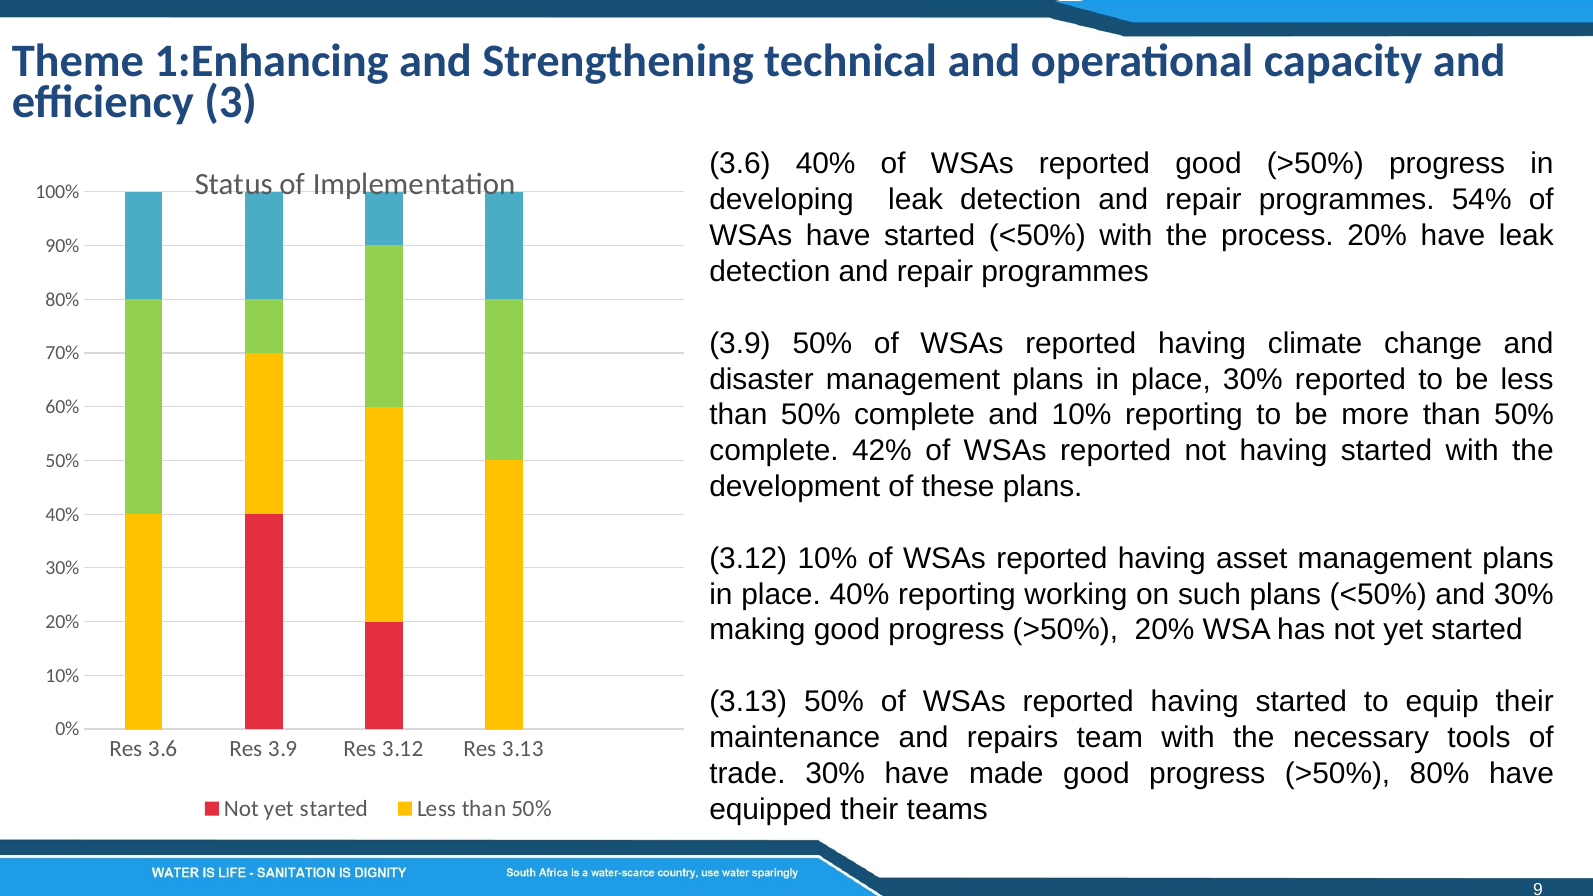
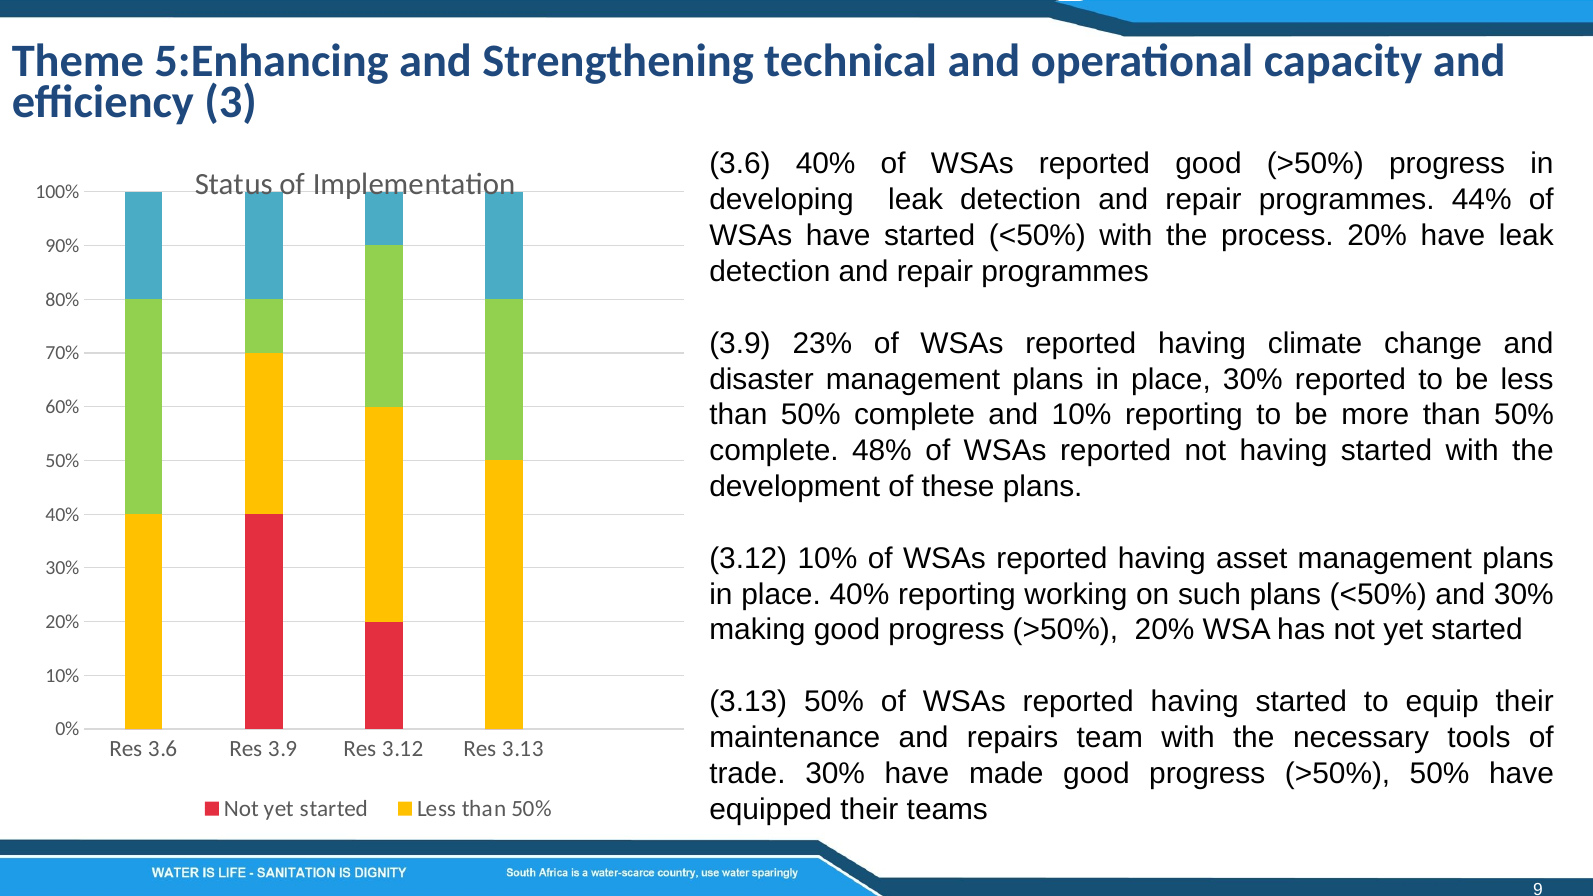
1:Enhancing: 1:Enhancing -> 5:Enhancing (272, 61)
54%: 54% -> 44% (1482, 200)
3.9 50%: 50% -> 23% (822, 343)
42%: 42% -> 48% (882, 451)
>50% 80%: 80% -> 50% (1440, 773)
